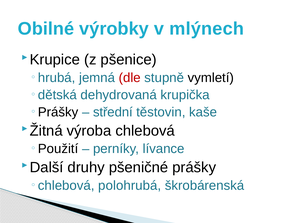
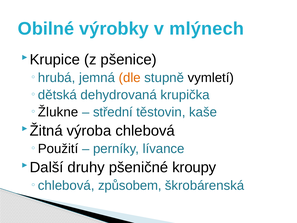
dle colour: red -> orange (130, 78)
Prášky: Prášky -> Žlukne (58, 112)
pšeničné prášky: prášky -> kroupy (194, 167)
polohrubá: polohrubá -> způsobem (130, 185)
